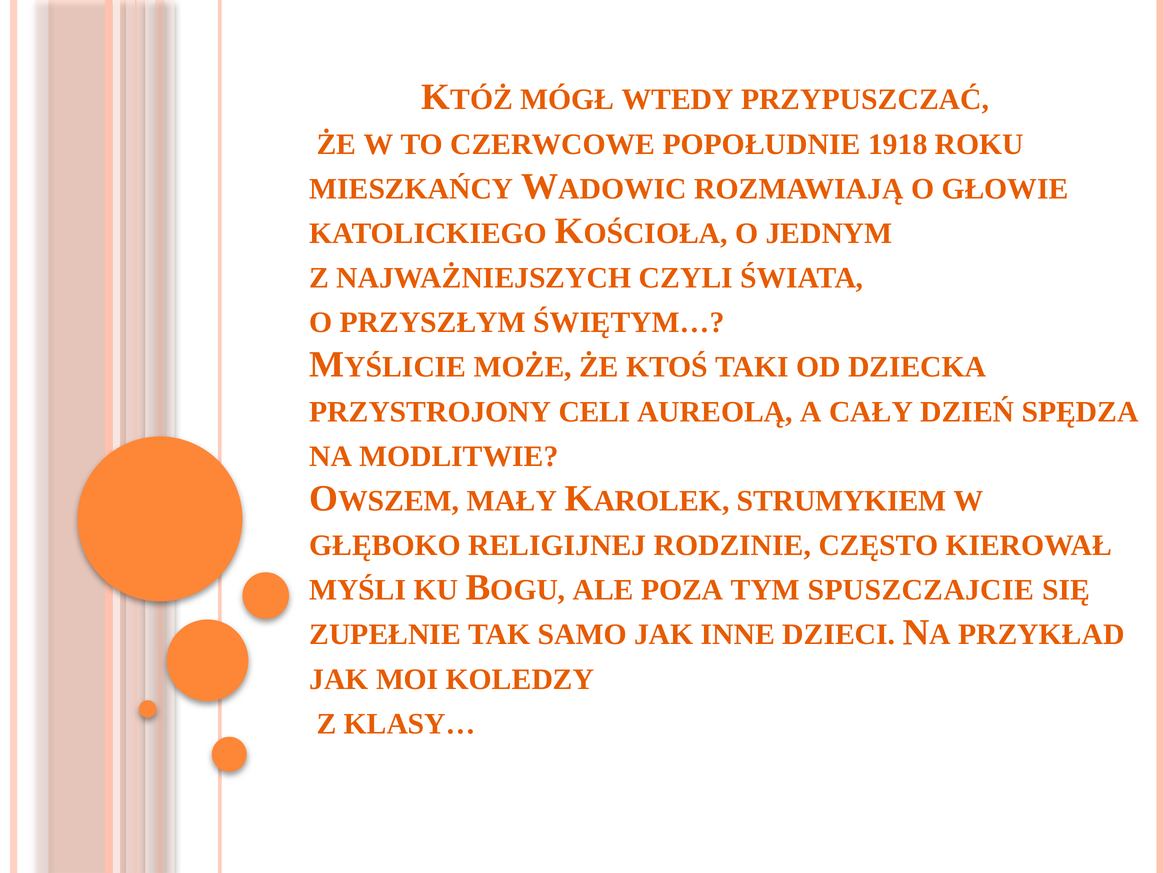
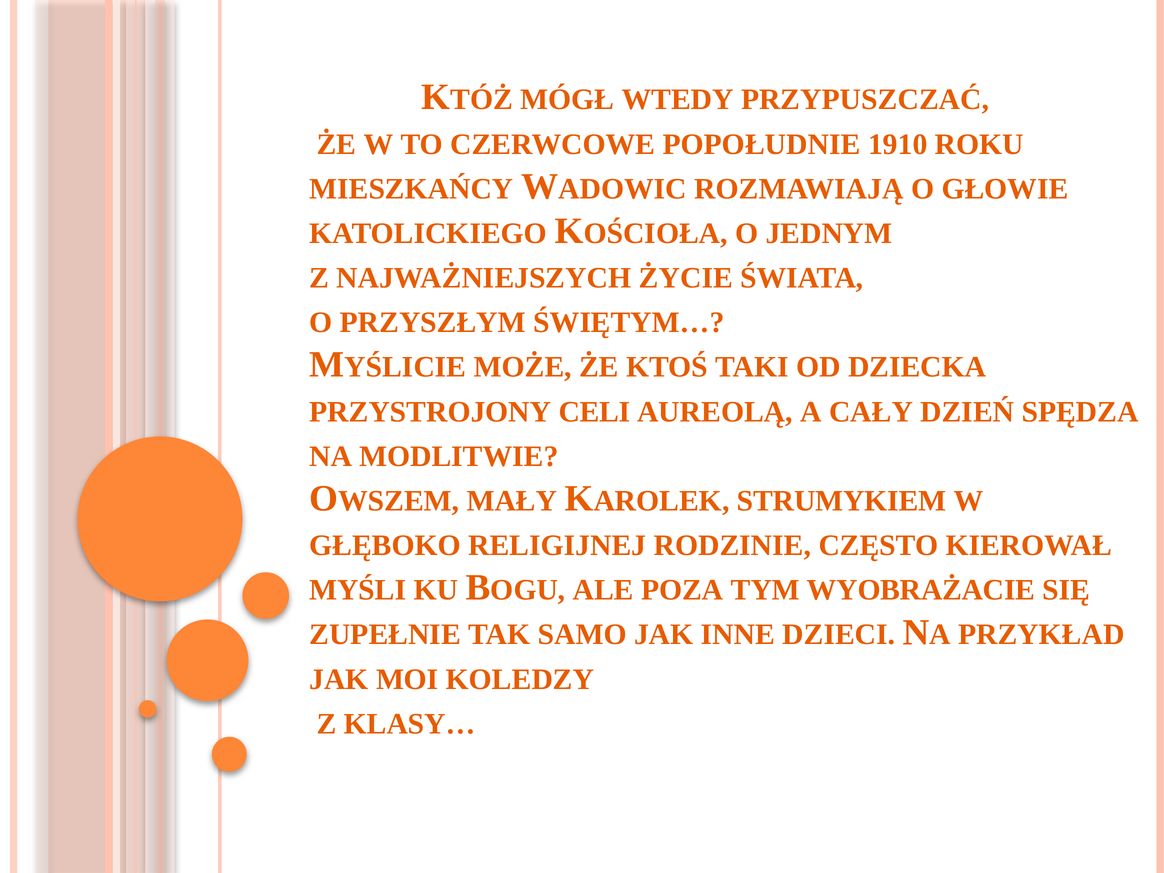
1918: 1918 -> 1910 (898, 144)
CZYLI: CZYLI -> ŻYCIE (686, 278)
SPUSZCZAJCIE: SPUSZCZAJCIE -> WYOBRAŻACIE (921, 590)
